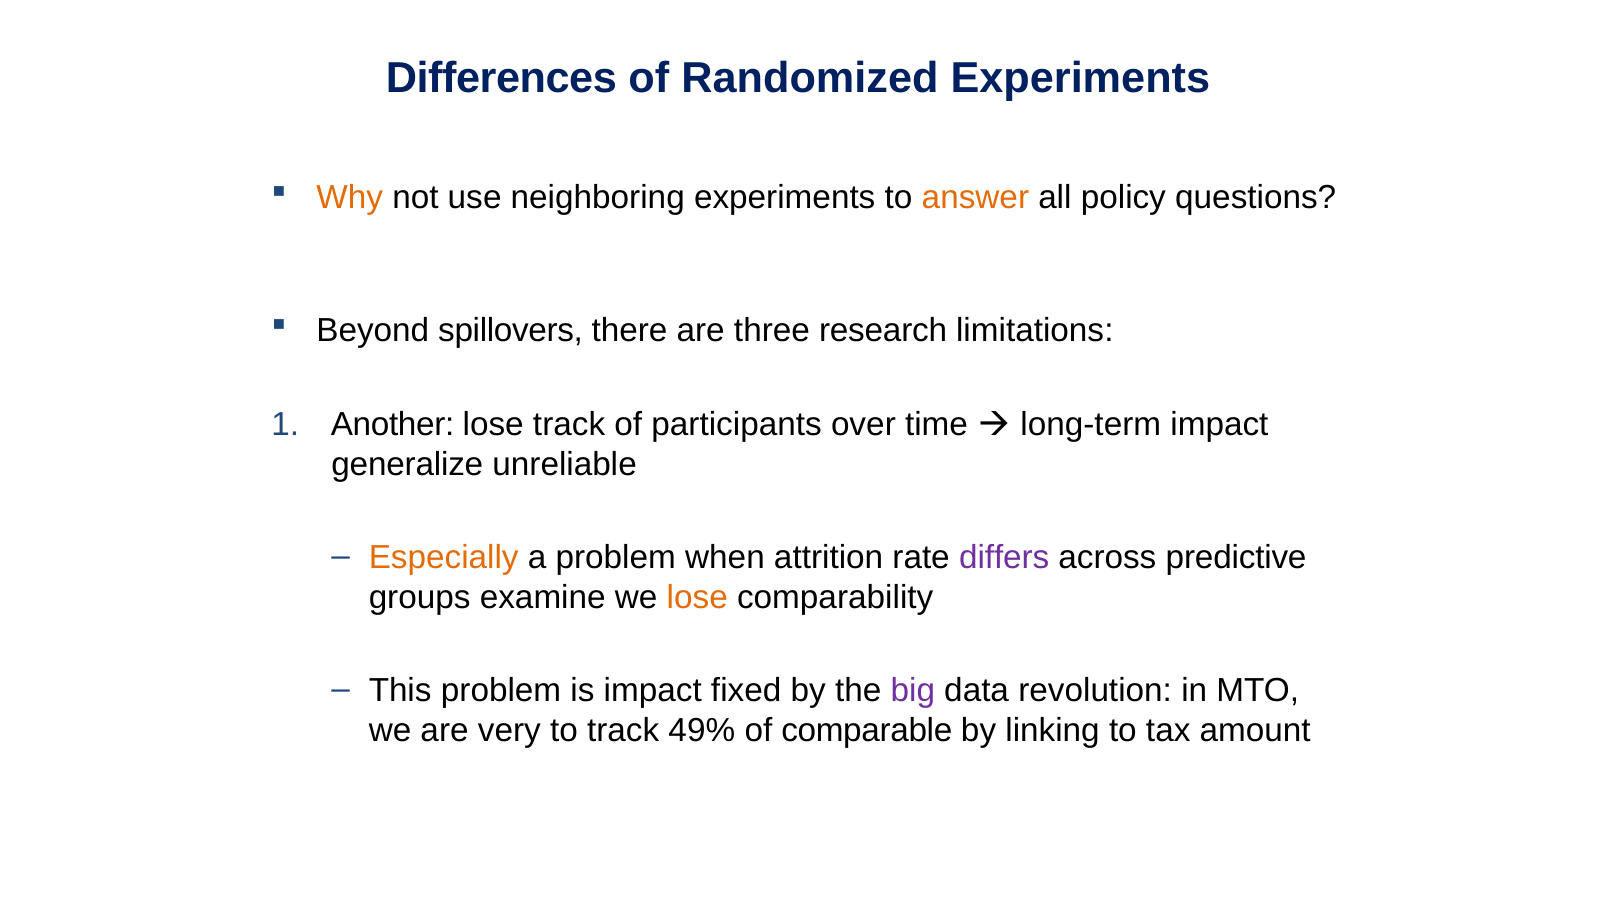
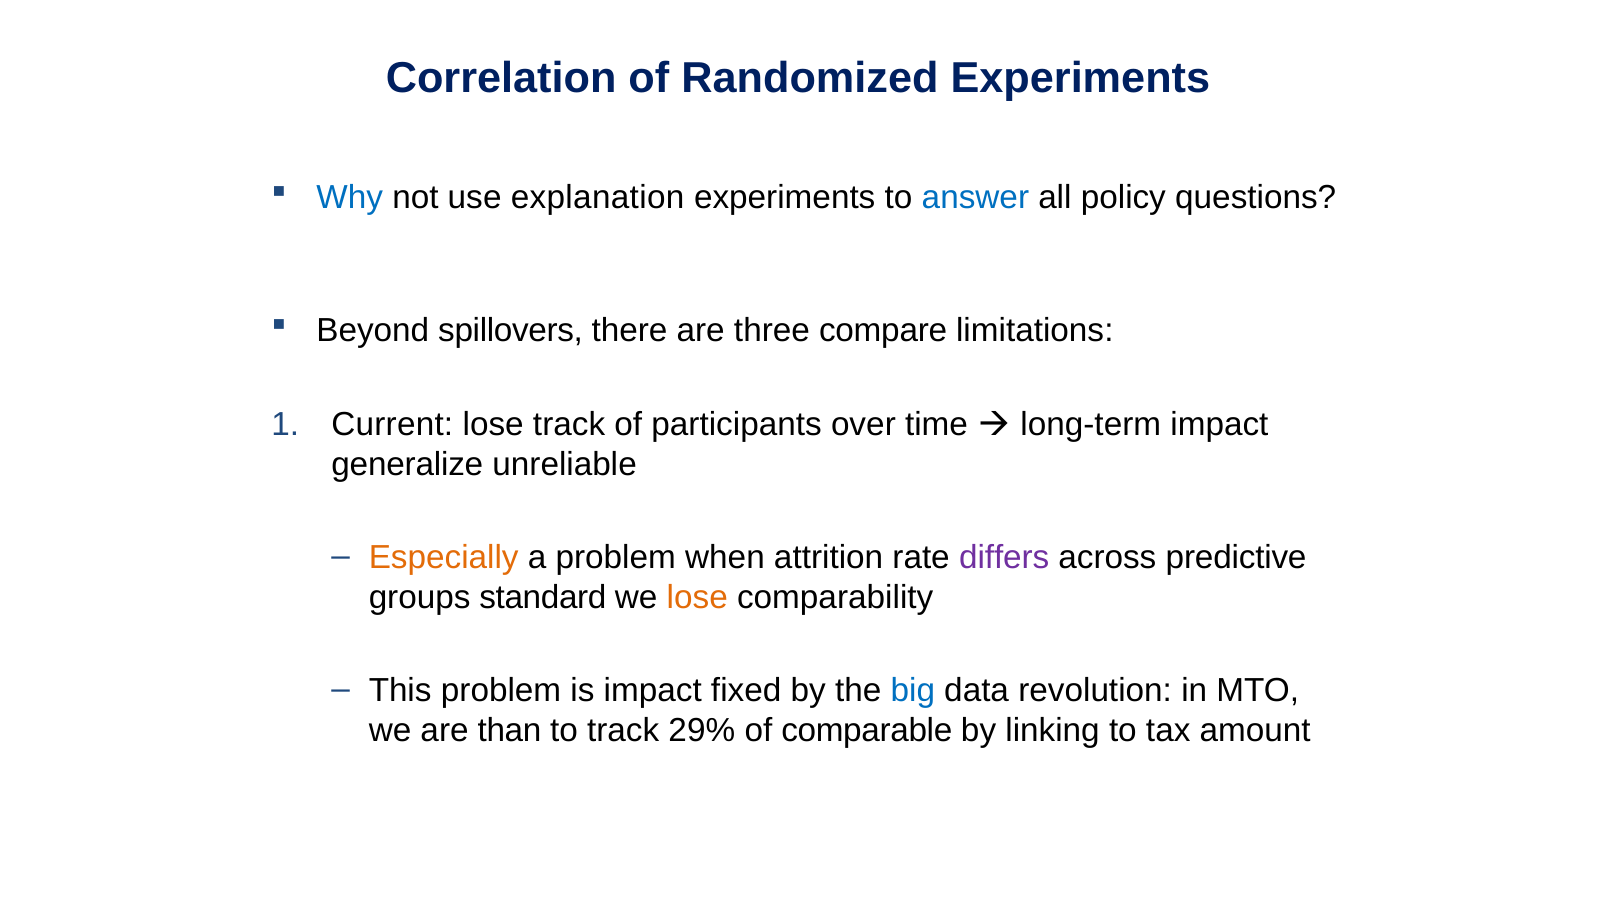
Differences: Differences -> Correlation (501, 78)
Why colour: orange -> blue (350, 198)
neighboring: neighboring -> explanation (598, 198)
answer colour: orange -> blue (975, 198)
research: research -> compare (883, 331)
Another: Another -> Current (392, 424)
examine: examine -> standard (543, 597)
big colour: purple -> blue (913, 690)
very: very -> than (510, 730)
49%: 49% -> 29% (702, 730)
